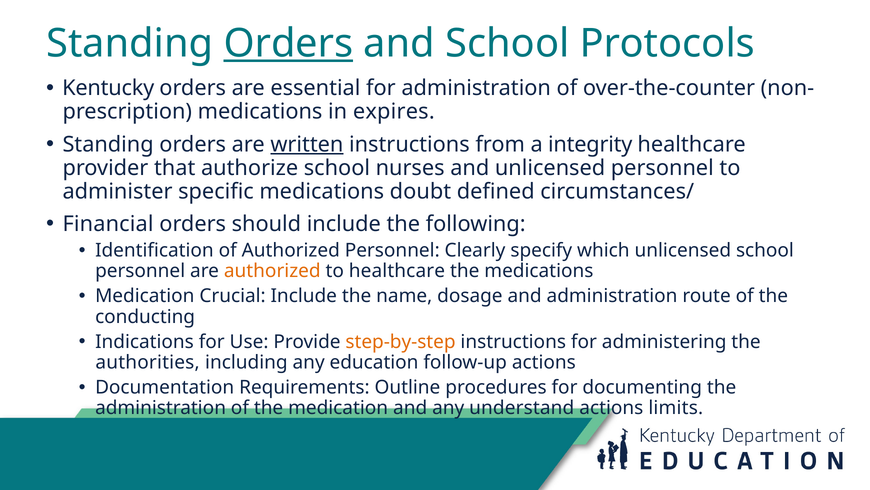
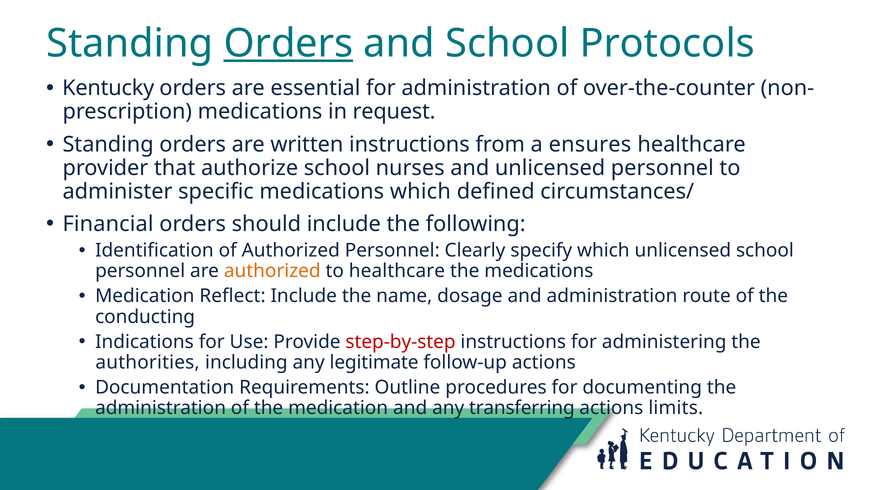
expires: expires -> request (394, 112)
written underline: present -> none (307, 144)
integrity: integrity -> ensures (590, 144)
medications doubt: doubt -> which (420, 191)
Crucial: Crucial -> Reflect (233, 296)
step-by-step colour: orange -> red (401, 341)
education: education -> legitimate (374, 362)
understand: understand -> transferring (522, 408)
